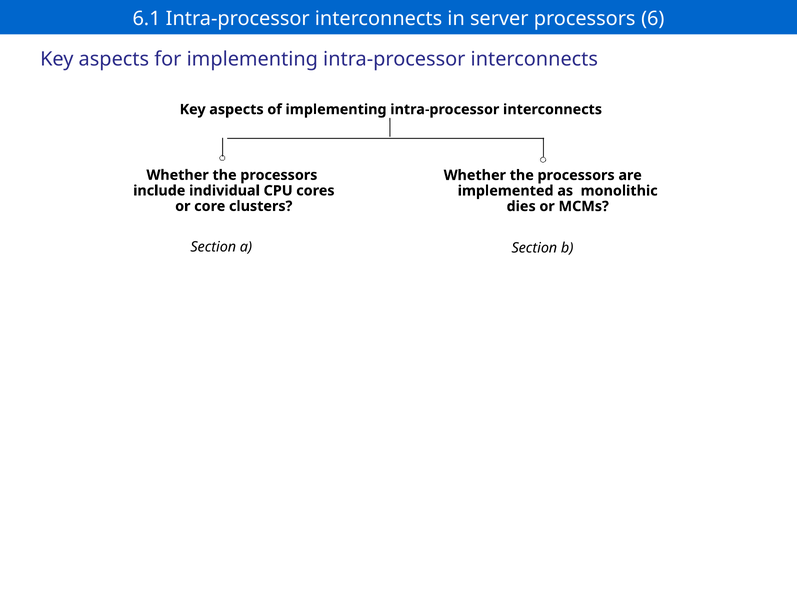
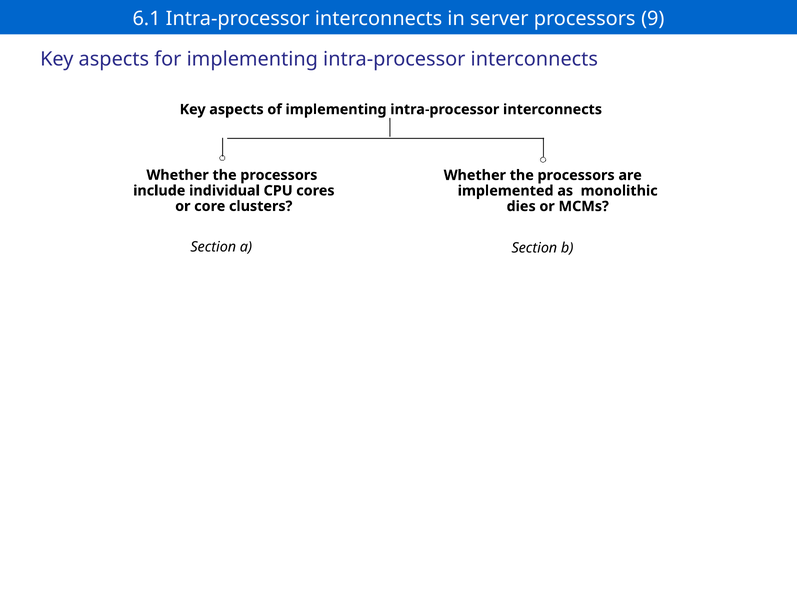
6: 6 -> 9 (653, 19)
